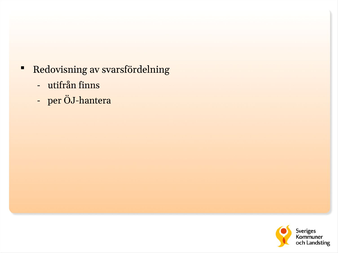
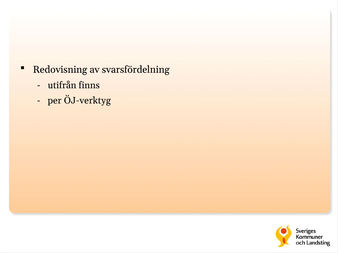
ÖJ-hantera: ÖJ-hantera -> ÖJ-verktyg (87, 101)
